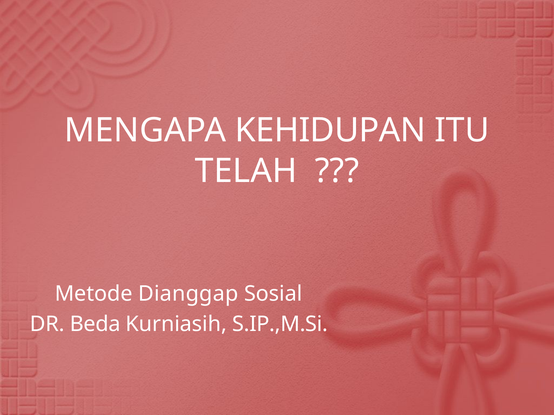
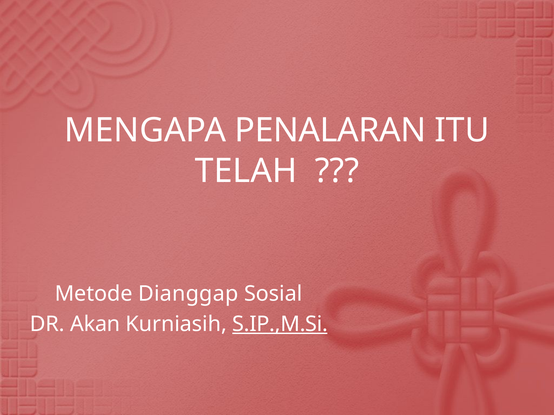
KEHIDUPAN: KEHIDUPAN -> PENALARAN (330, 130)
Beda: Beda -> Akan (95, 324)
S.IP.,M.Si underline: none -> present (280, 324)
